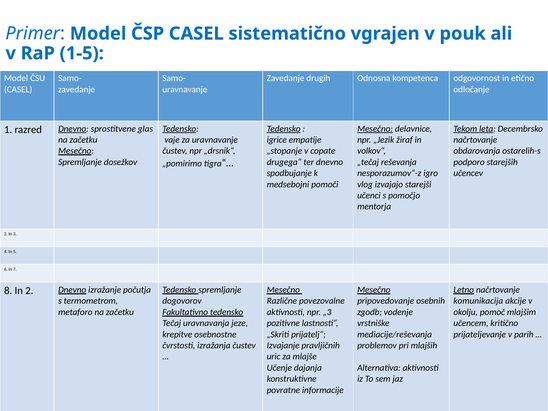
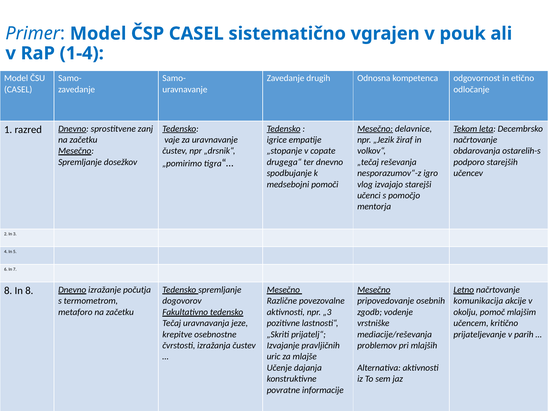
1-5: 1-5 -> 1-4 (82, 53)
glas: glas -> zanj (145, 129)
In 2: 2 -> 8 (29, 291)
